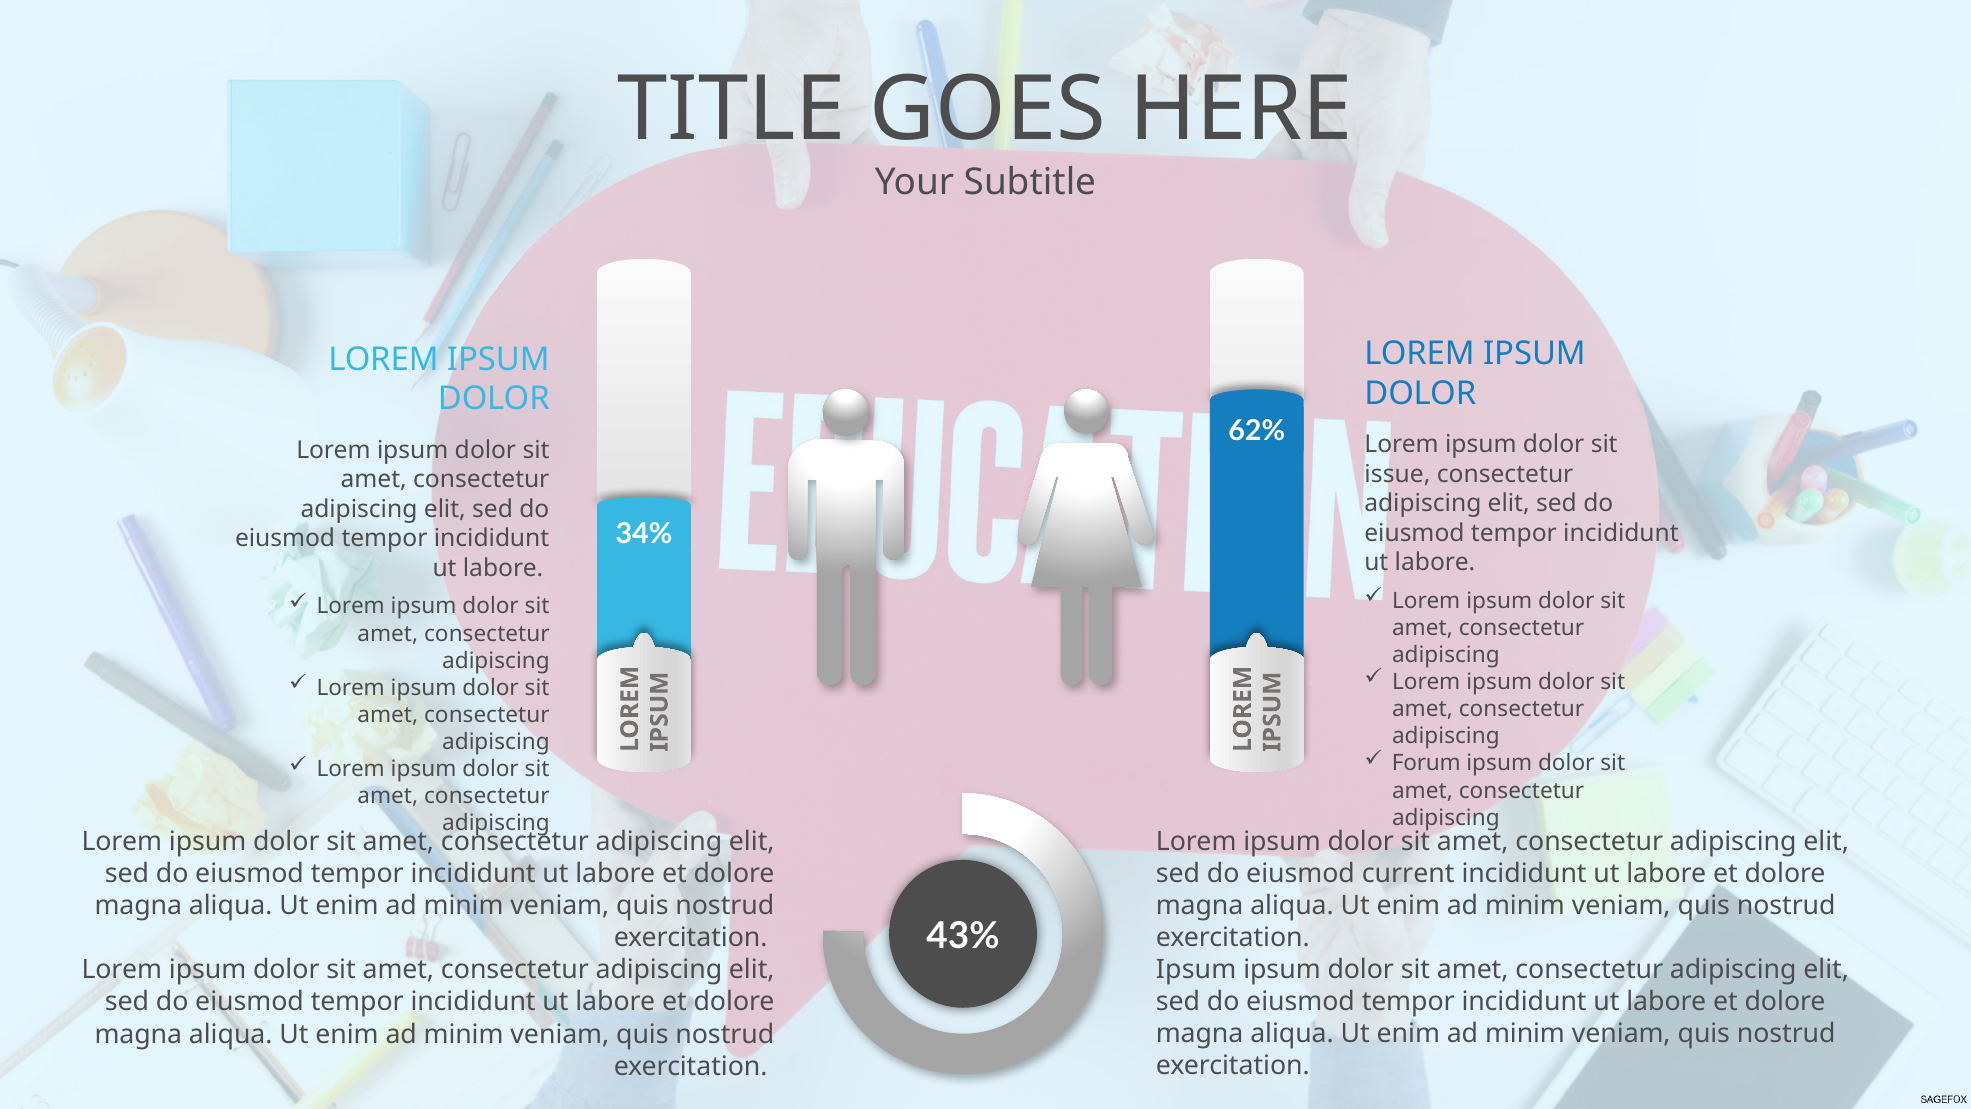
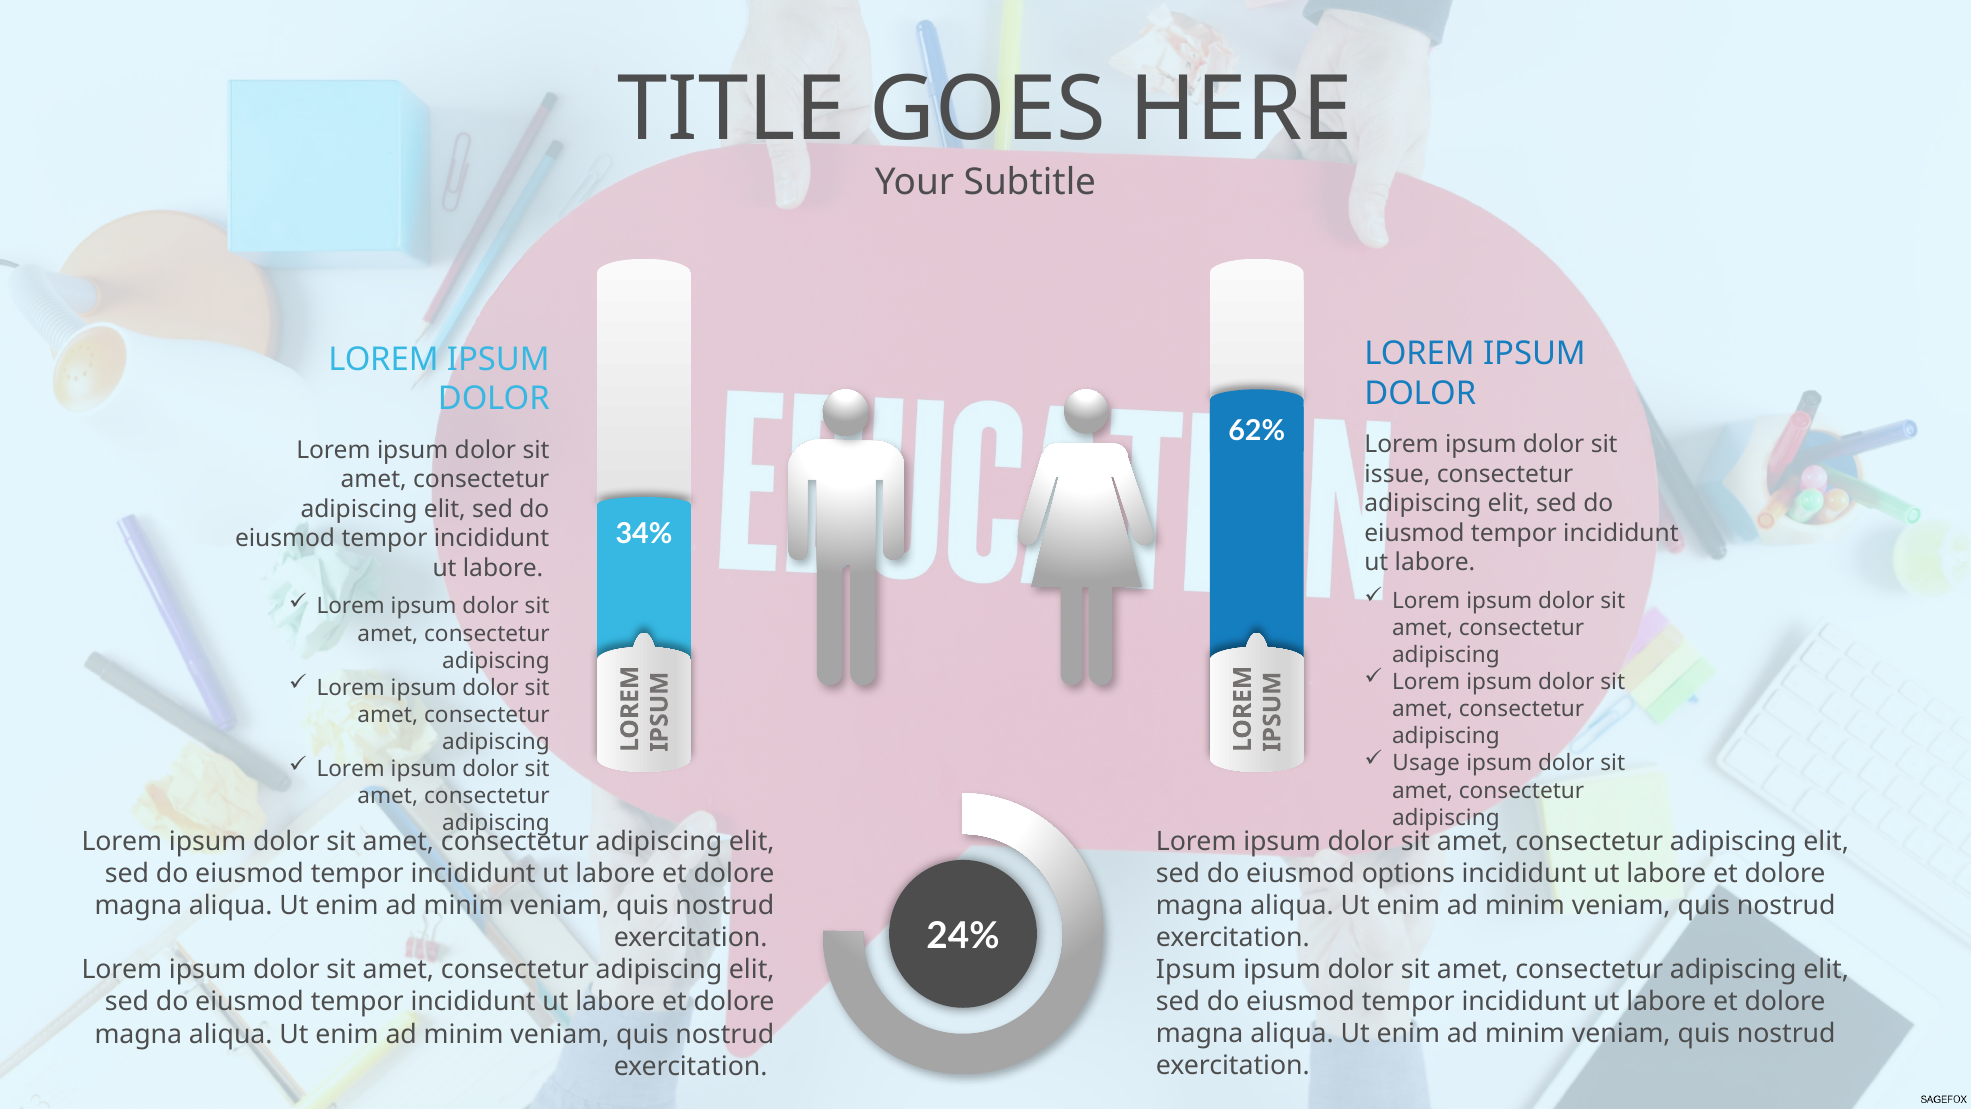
Forum: Forum -> Usage (1426, 763)
current: current -> options (1408, 873)
43%: 43% -> 24% (963, 936)
